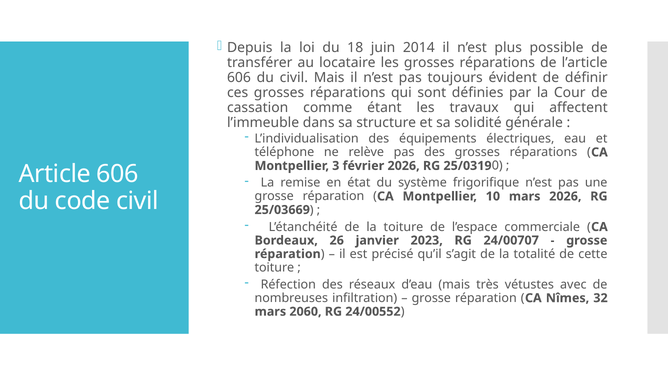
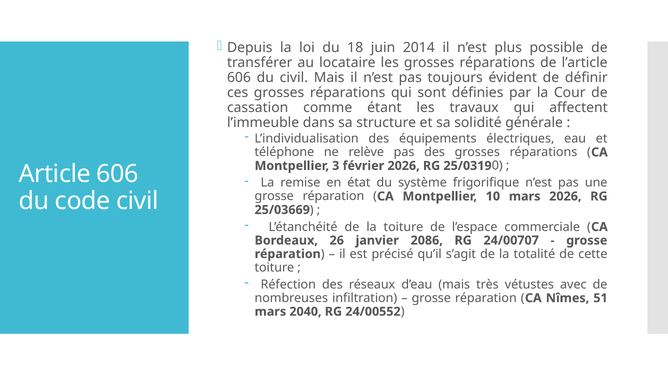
2023: 2023 -> 2086 (427, 240)
32: 32 -> 51 (601, 298)
2060: 2060 -> 2040 (305, 311)
